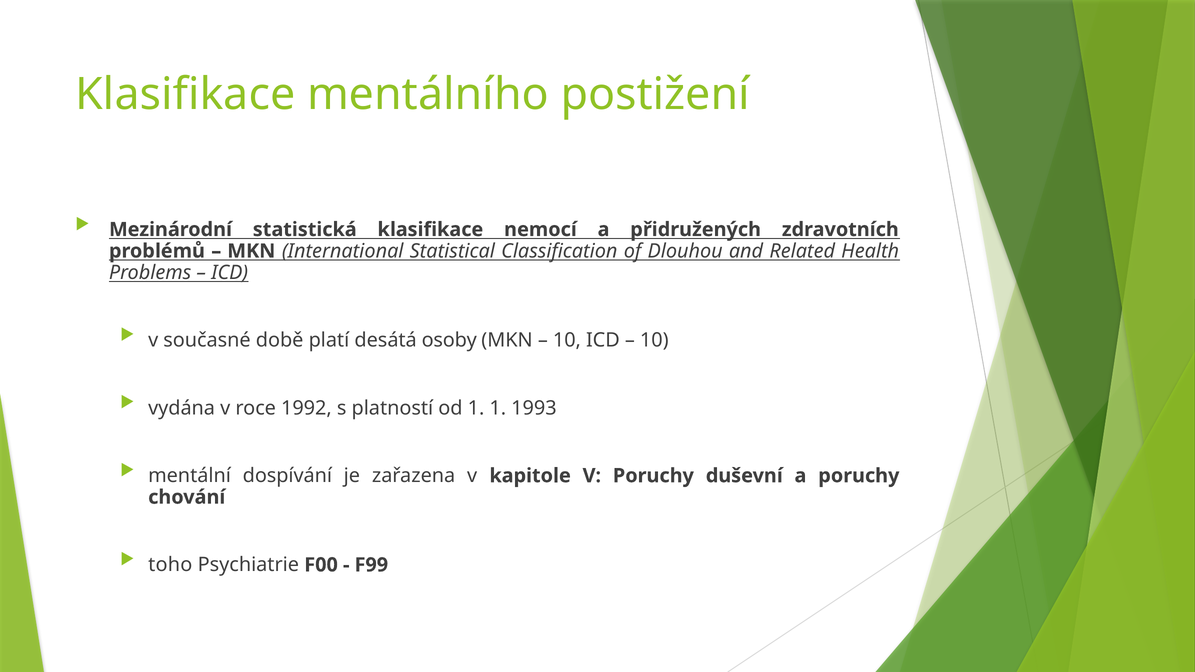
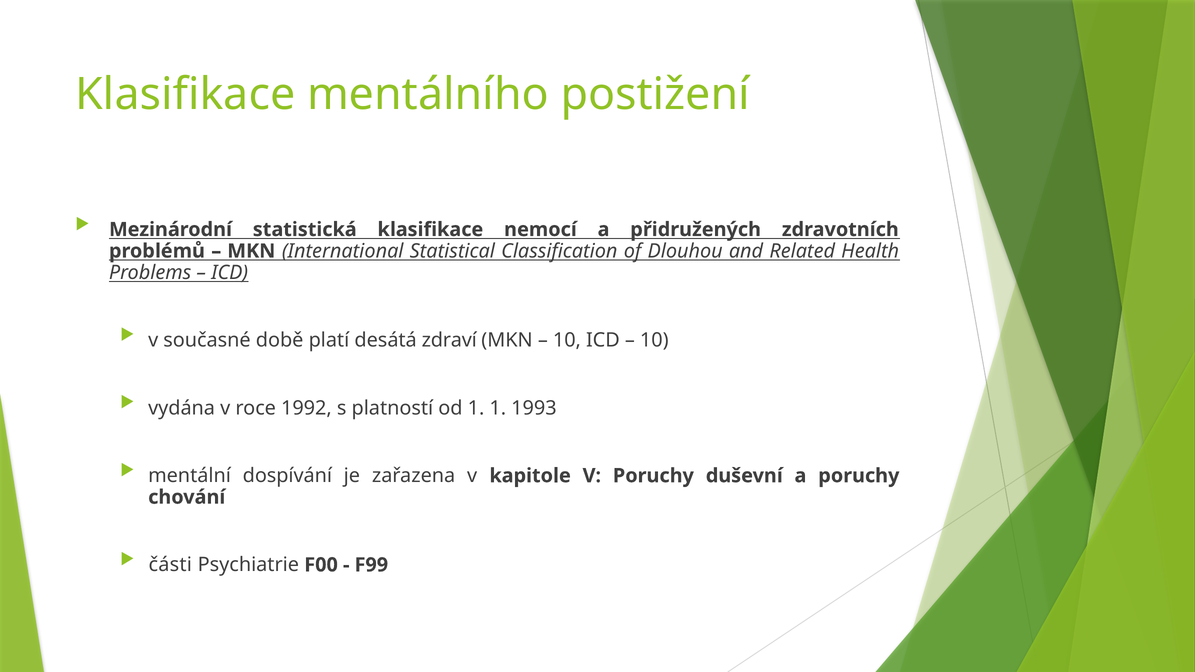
osoby: osoby -> zdraví (449, 340)
toho: toho -> části (170, 565)
